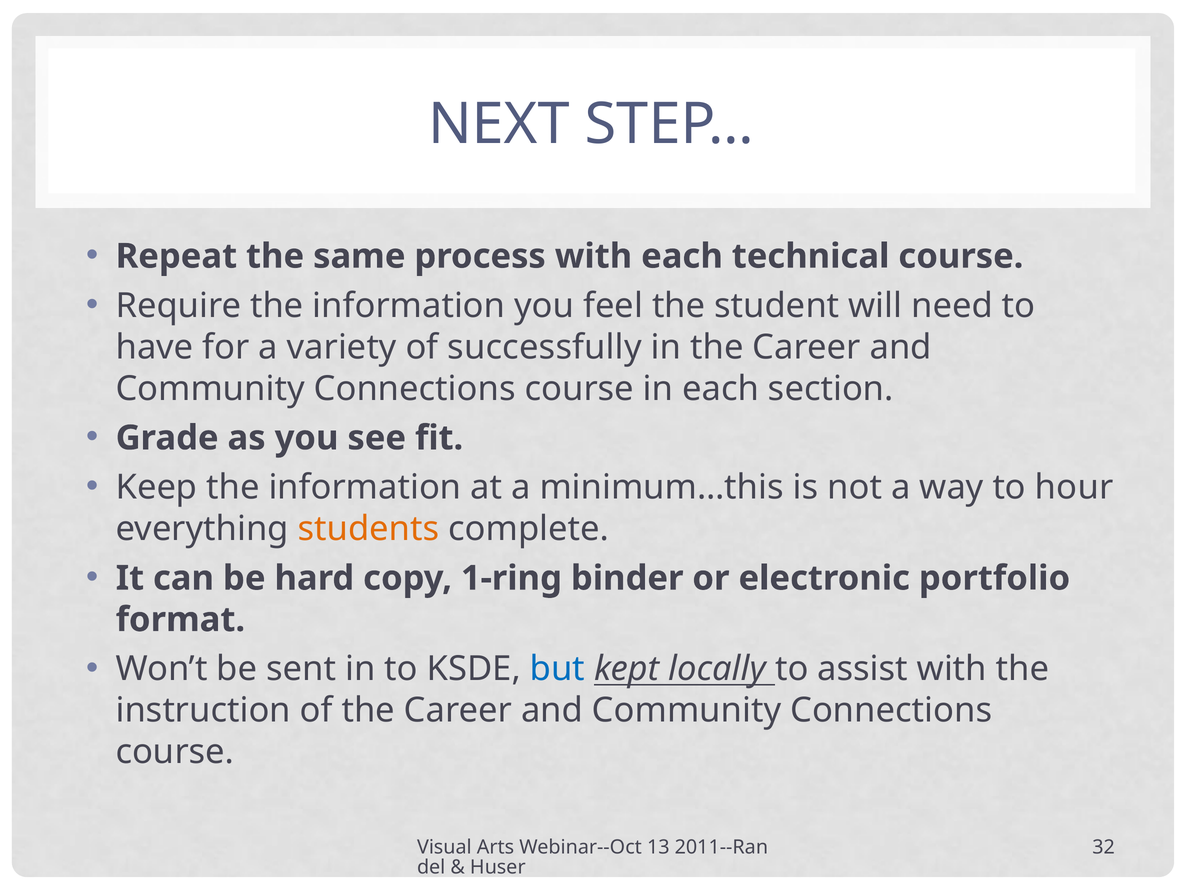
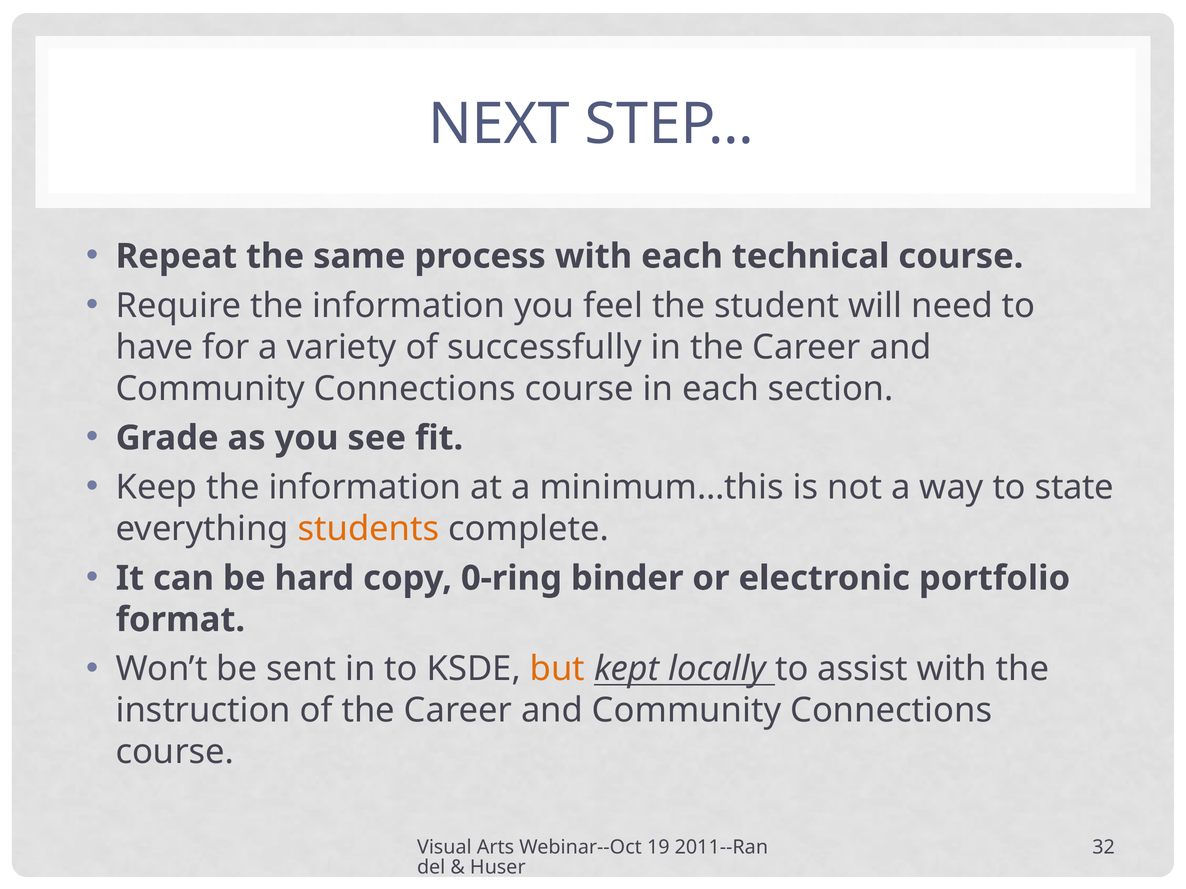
hour: hour -> state (1074, 488)
1-ring: 1-ring -> 0-ring (511, 579)
but colour: blue -> orange (557, 669)
13: 13 -> 19 (658, 848)
